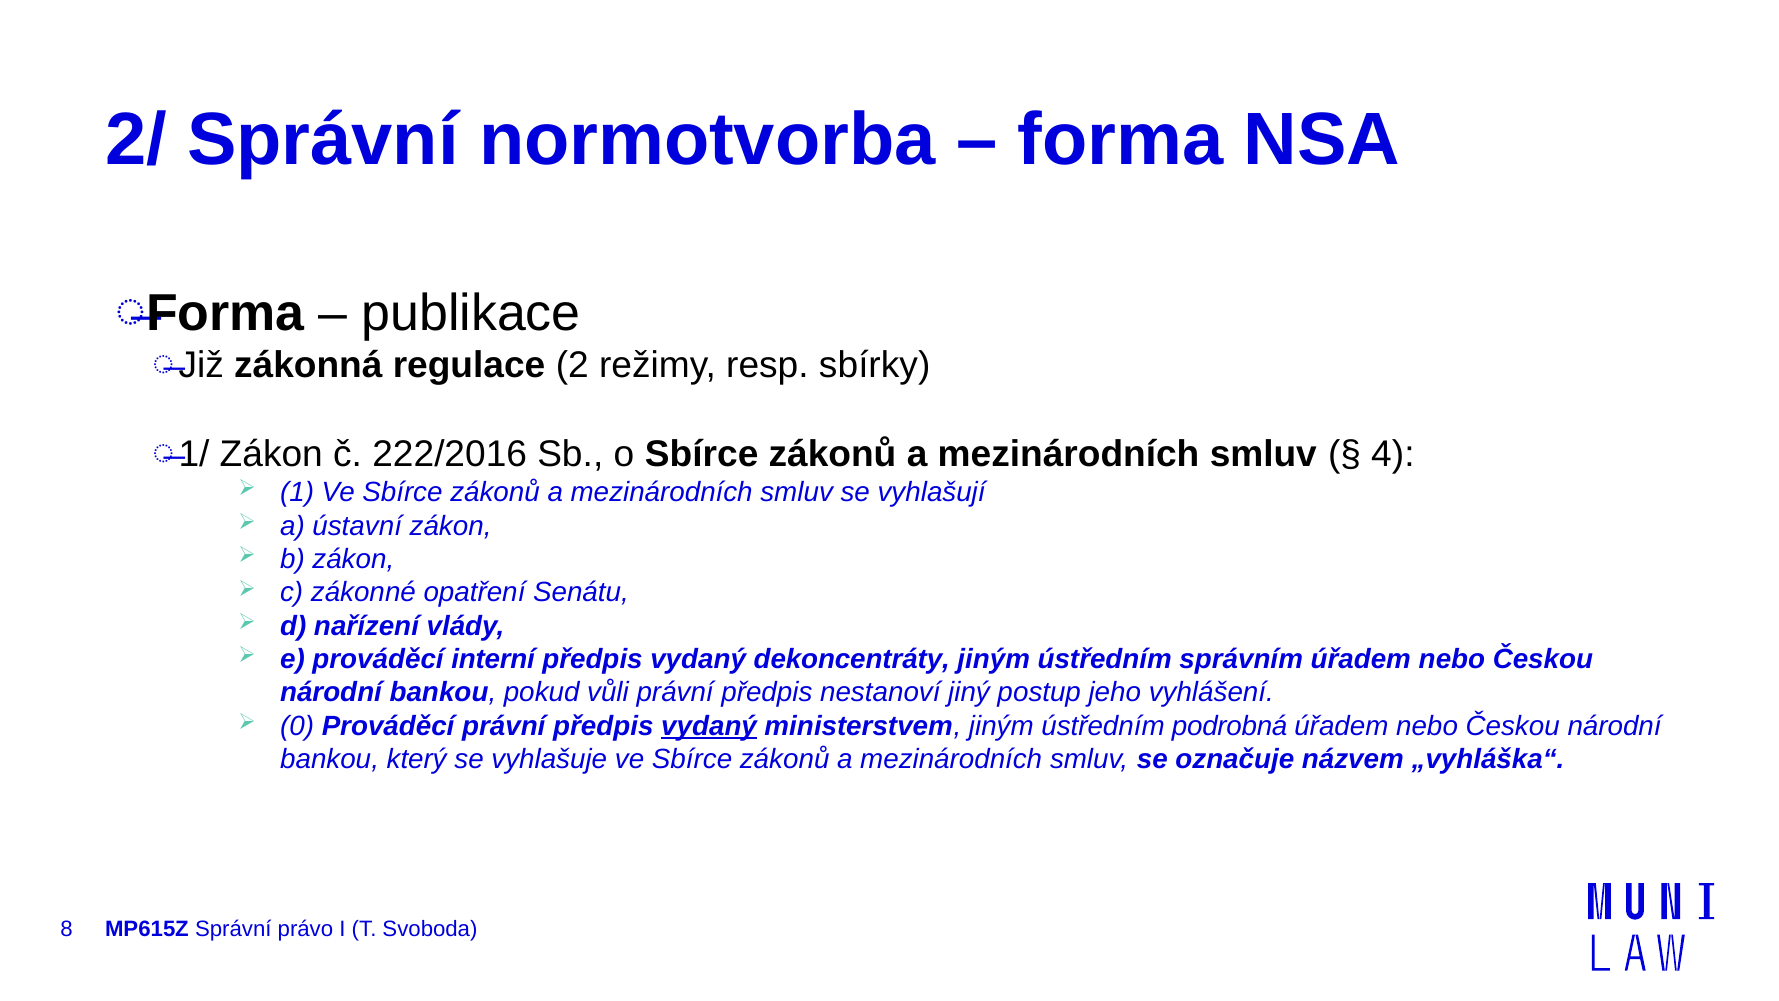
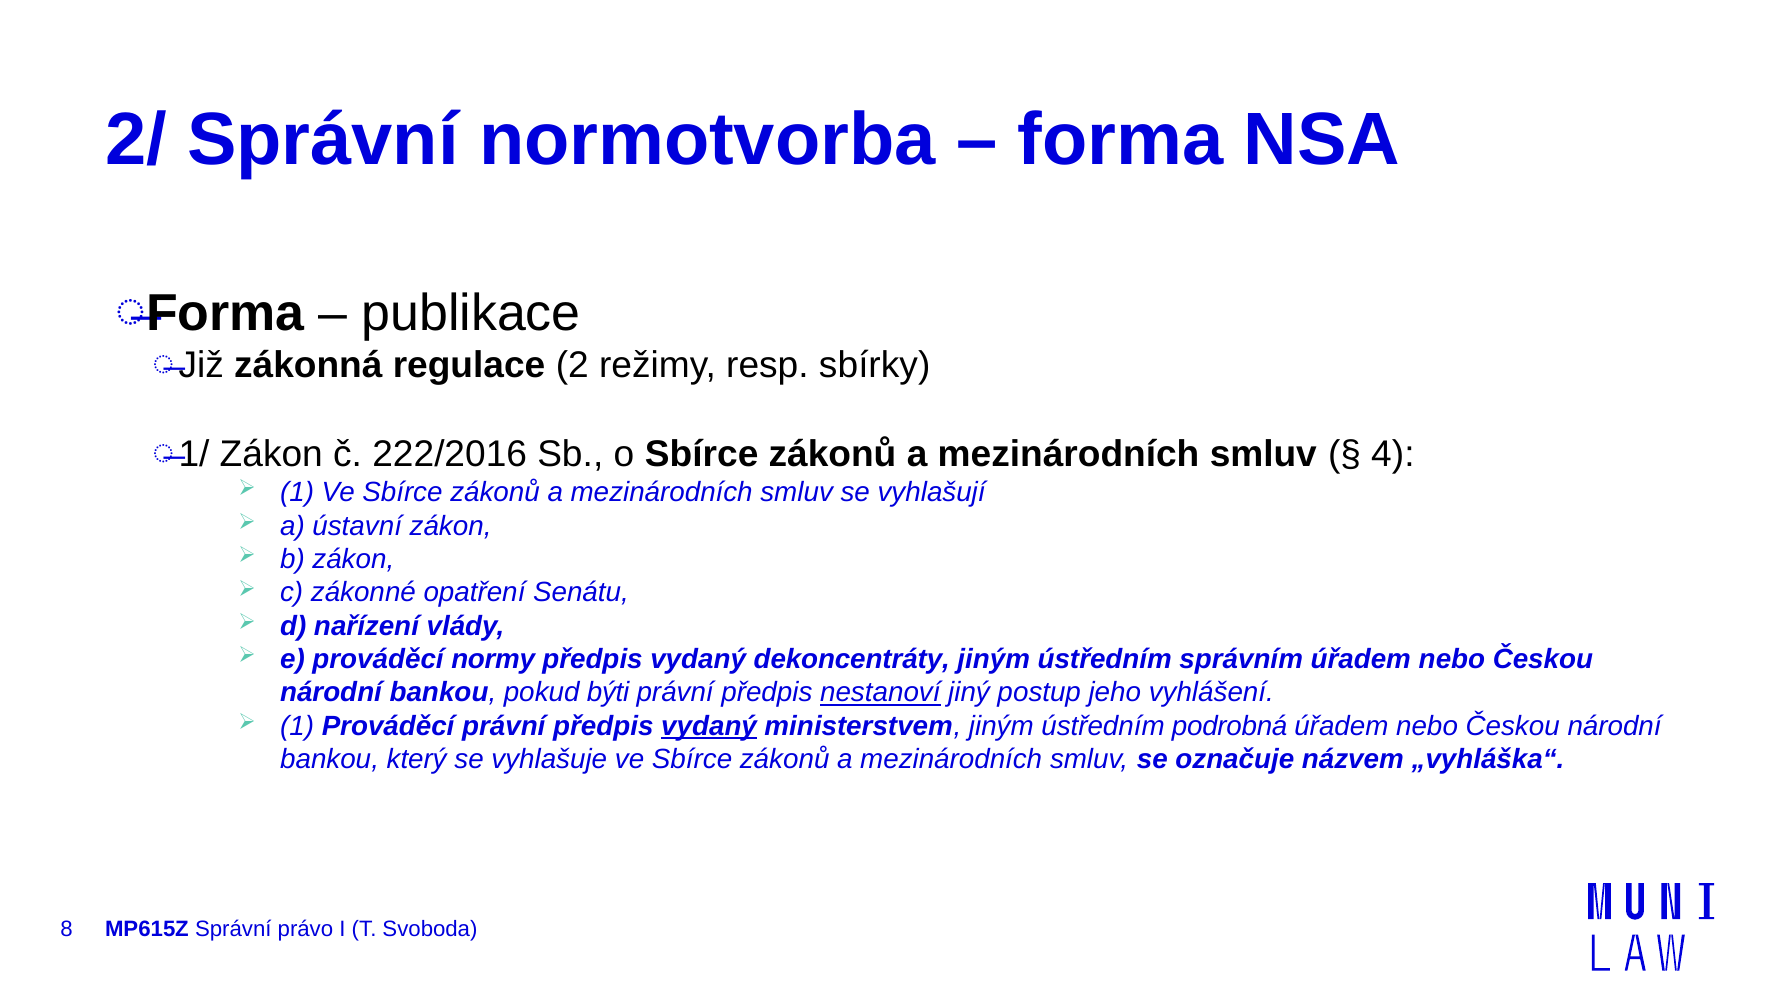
interní: interní -> normy (493, 659)
vůli: vůli -> býti (608, 693)
nestanoví underline: none -> present (880, 693)
0: 0 -> 1 (297, 726)
